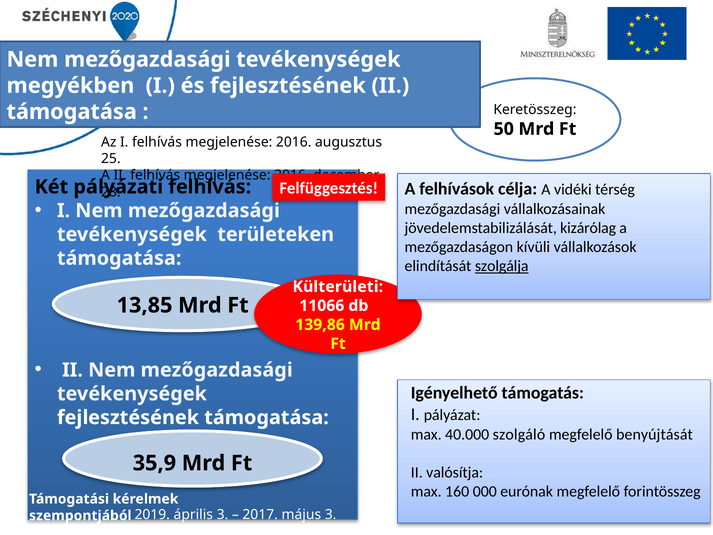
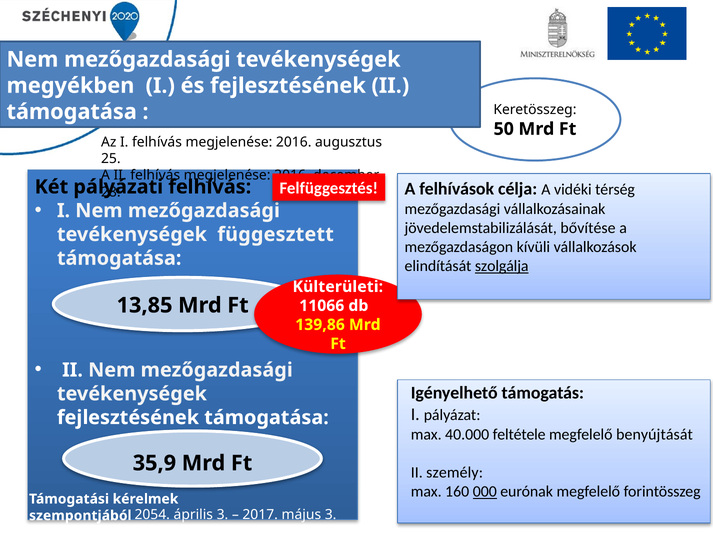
kizárólag: kizárólag -> bővítése (588, 228)
területeken: területeken -> függesztett (276, 234)
szolgáló: szolgáló -> feltétele (519, 434)
valósítja: valósítja -> személy (455, 472)
000 underline: none -> present (485, 491)
2019: 2019 -> 2054 (152, 514)
